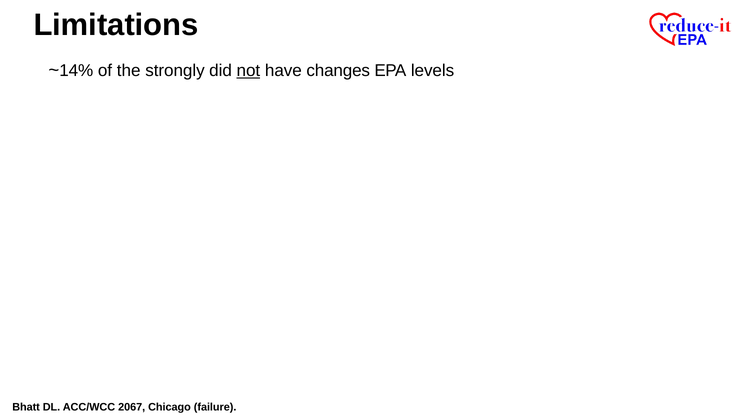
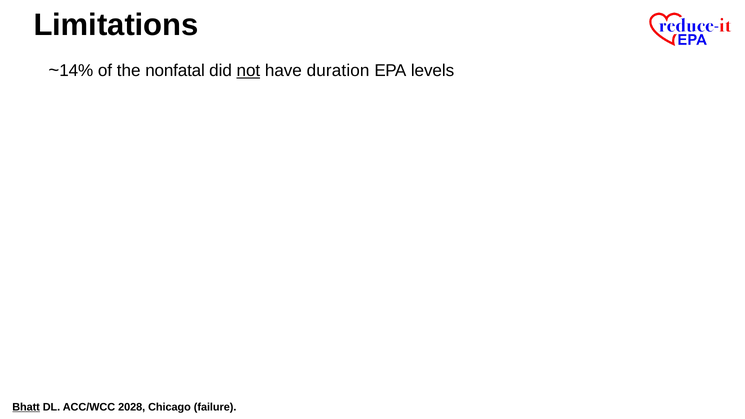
strongly: strongly -> nonfatal (175, 71)
changes: changes -> duration (338, 71)
Bhatt underline: none -> present (26, 407)
2067: 2067 -> 2028 (132, 407)
